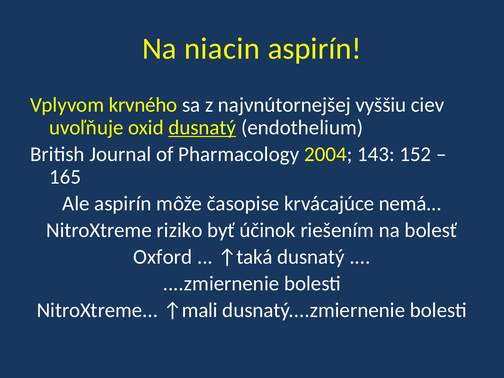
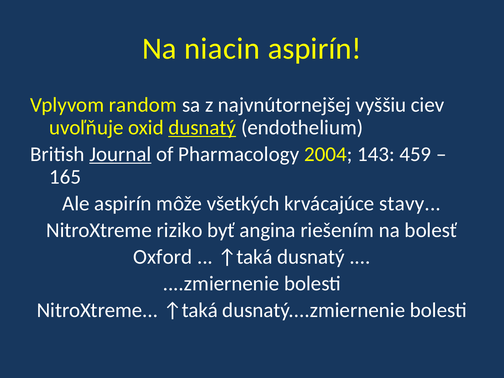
krvného: krvného -> random (143, 105)
Journal underline: none -> present (120, 154)
152: 152 -> 459 (415, 154)
časopise: časopise -> všetkých (243, 204)
nemá: nemá -> stavy (410, 204)
účinok: účinok -> angina (268, 230)
NitroXtreme ↑mali: ↑mali -> ↑taká (190, 310)
